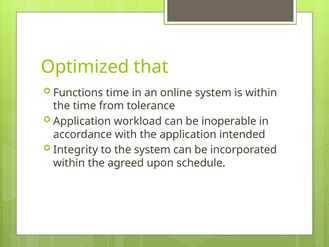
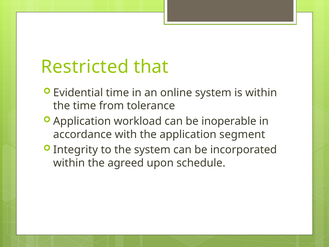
Optimized: Optimized -> Restricted (85, 67)
Functions: Functions -> Evidential (78, 93)
intended: intended -> segment (242, 134)
